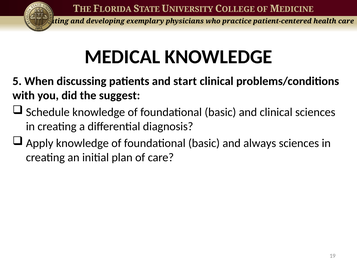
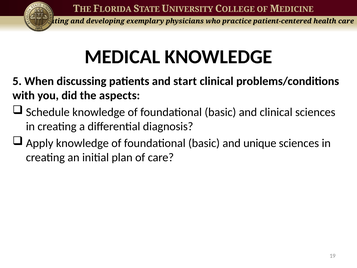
suggest: suggest -> aspects (120, 95)
always: always -> unique (260, 143)
